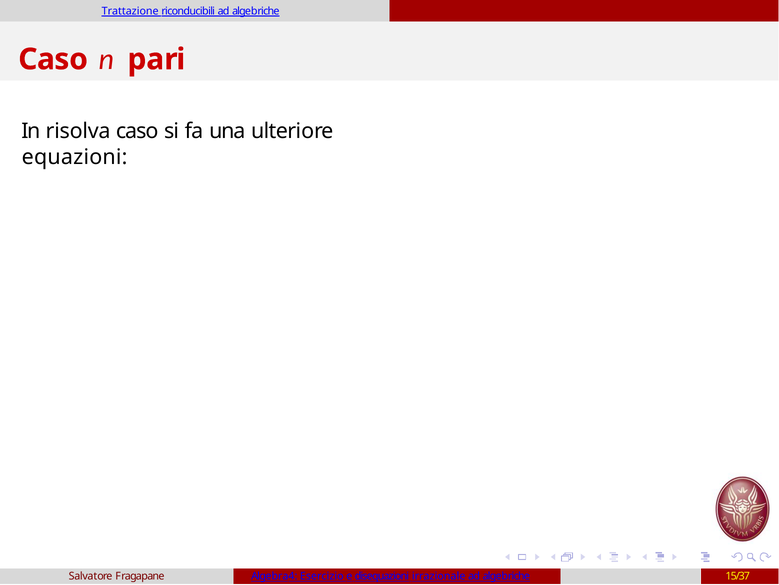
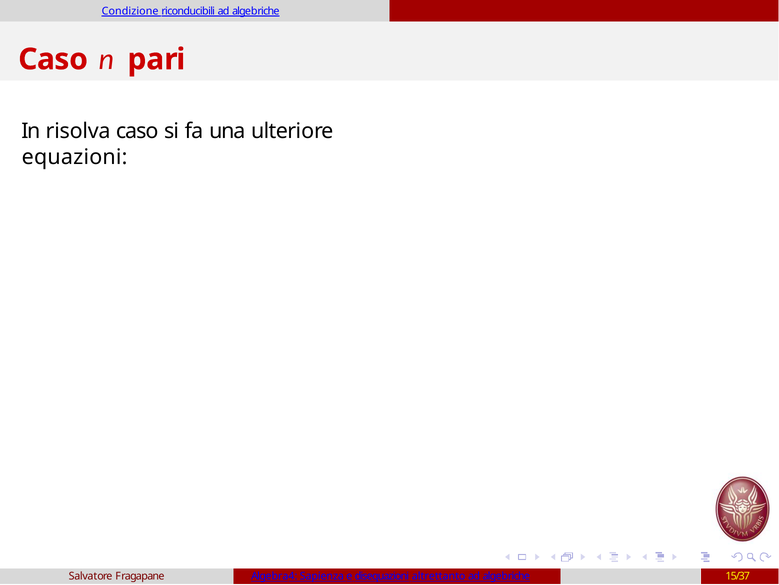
Trattazione: Trattazione -> Condizione (130, 11)
Esercizio: Esercizio -> Sapienza (322, 576)
irrazionale: irrazionale -> altrettanto (439, 576)
